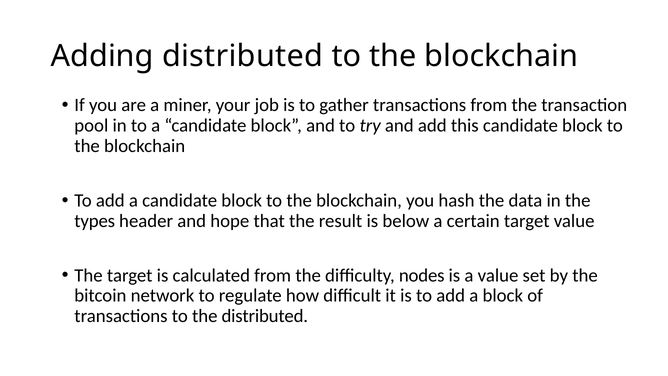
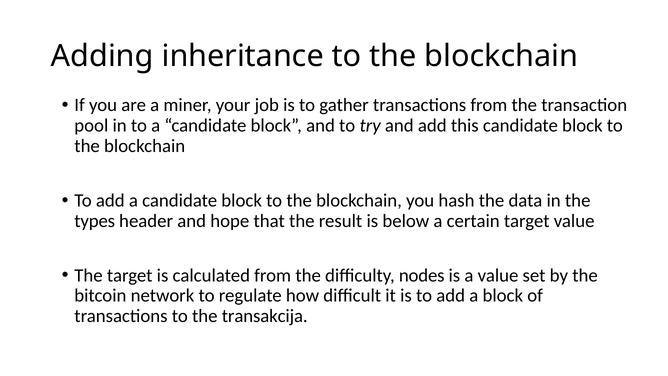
Adding distributed: distributed -> inheritance (243, 56)
the distributed: distributed -> transakcija (265, 316)
